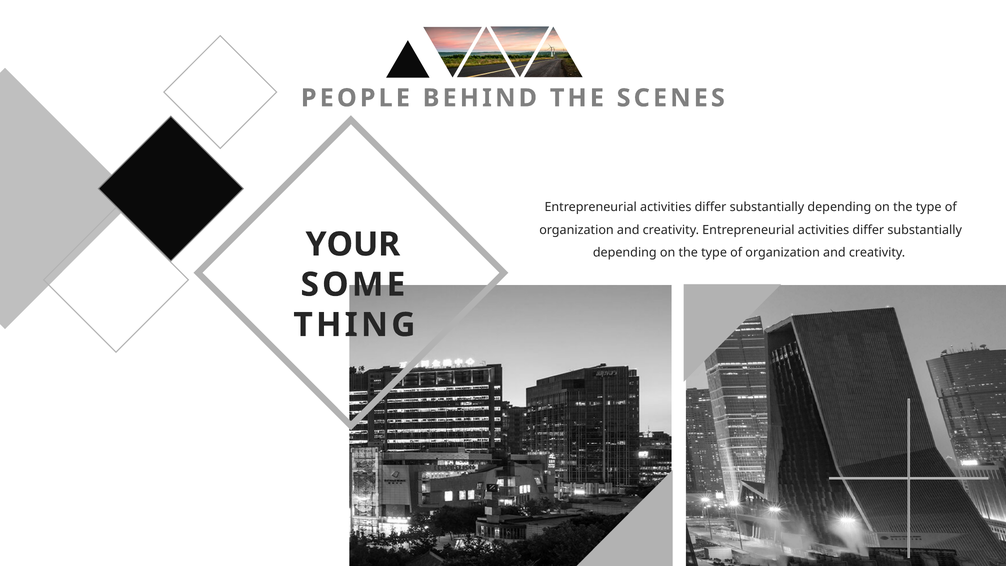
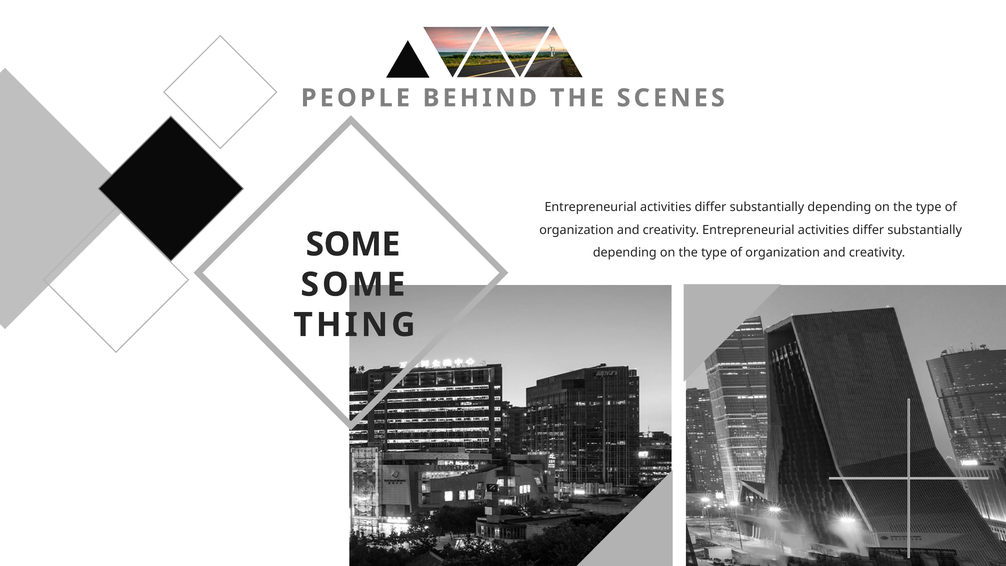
YOUR: YOUR -> SOME (353, 244)
